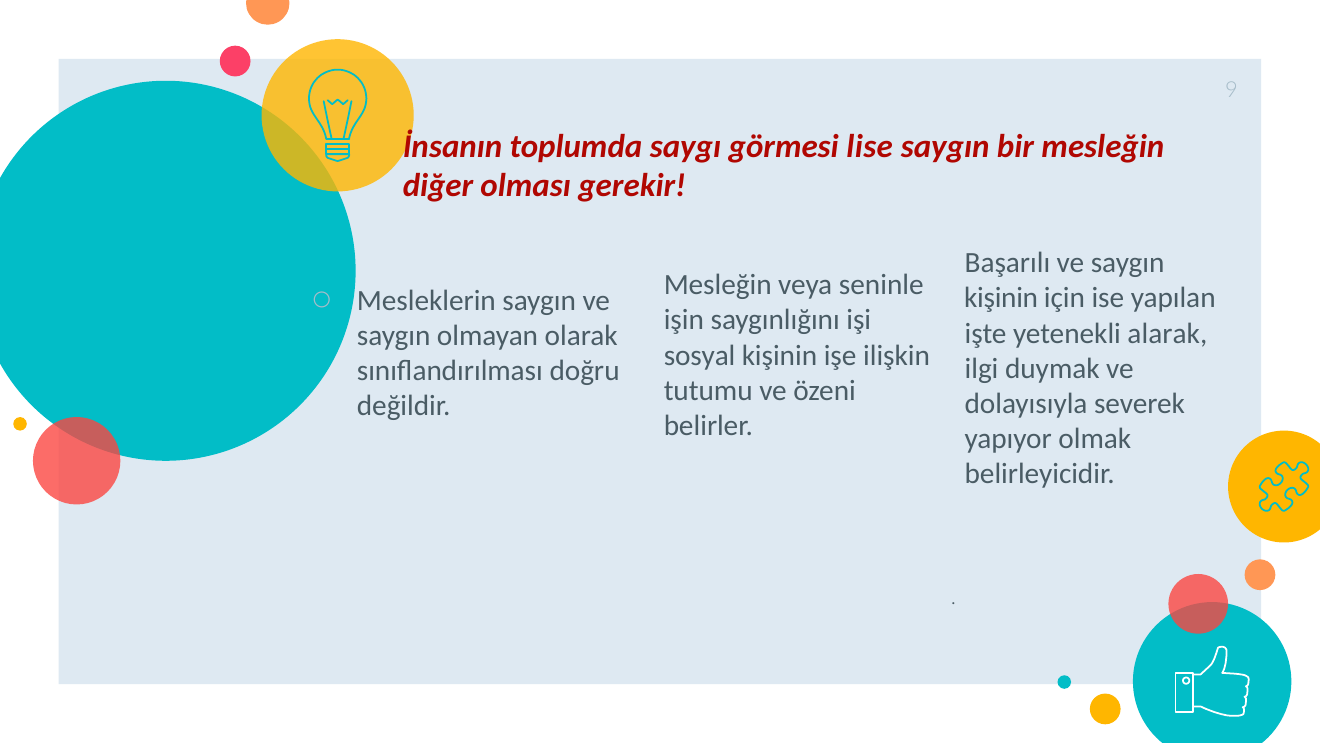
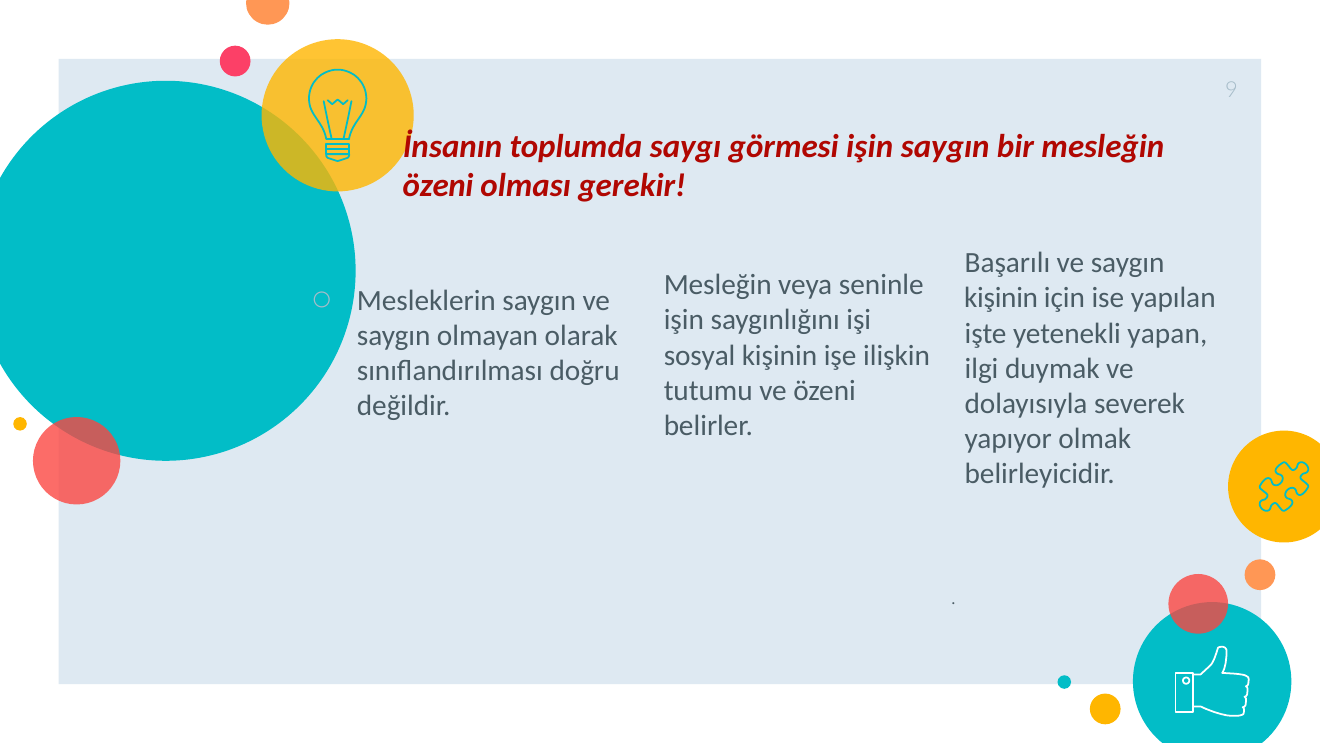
görmesi lise: lise -> işin (870, 146)
diğer: diğer -> özeni (438, 186)
alarak: alarak -> yapan (1167, 333)
